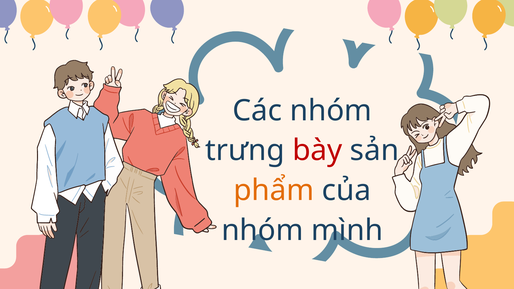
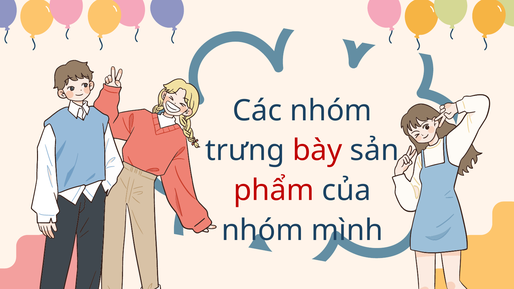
phẩm colour: orange -> red (274, 191)
